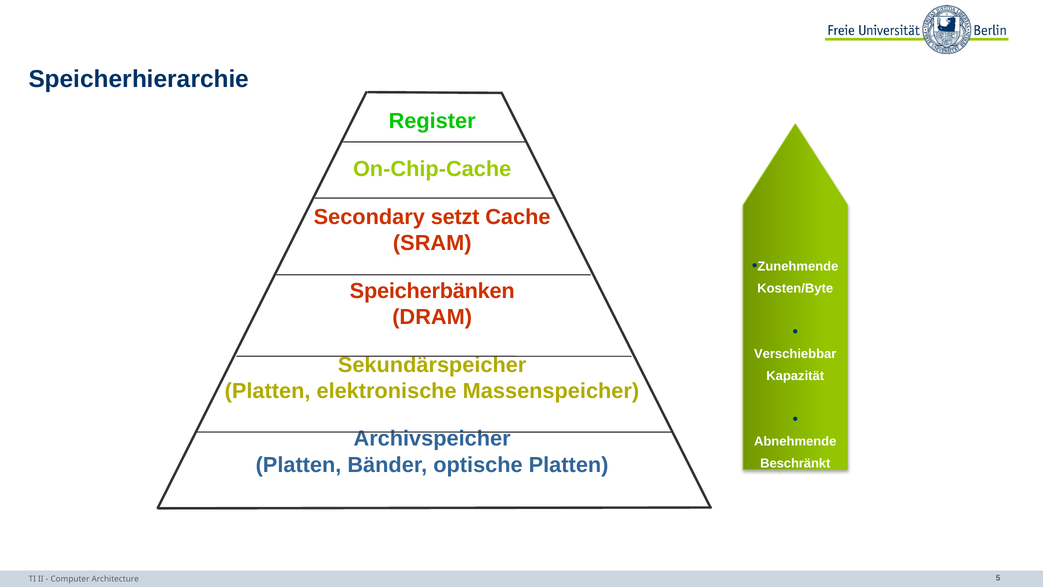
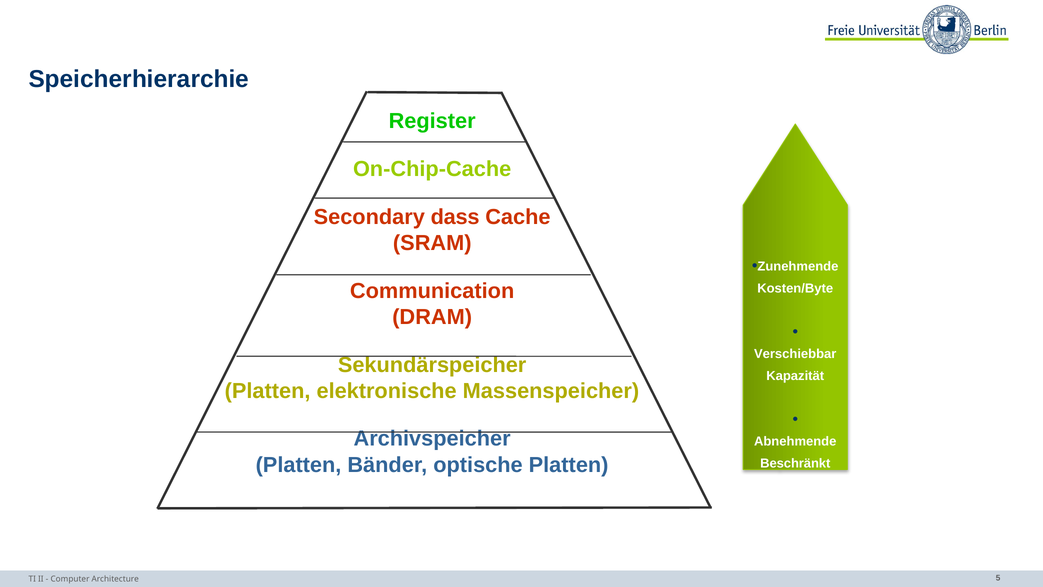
setzt: setzt -> dass (455, 217)
Speicherbänken: Speicherbänken -> Communication (432, 291)
